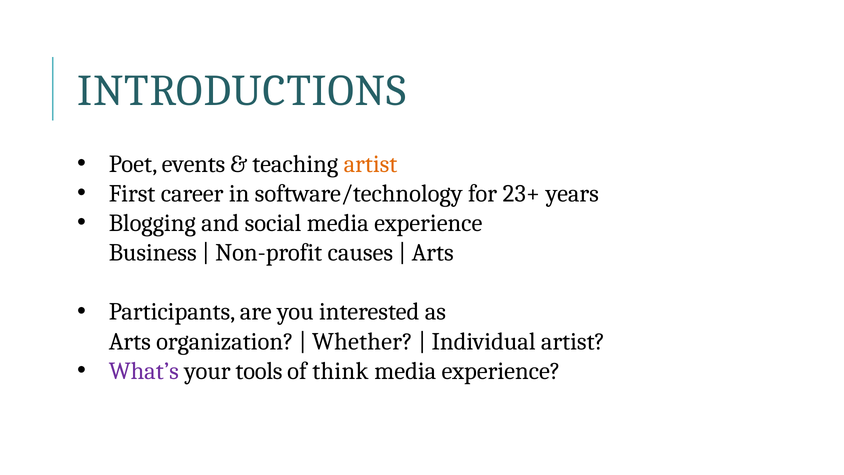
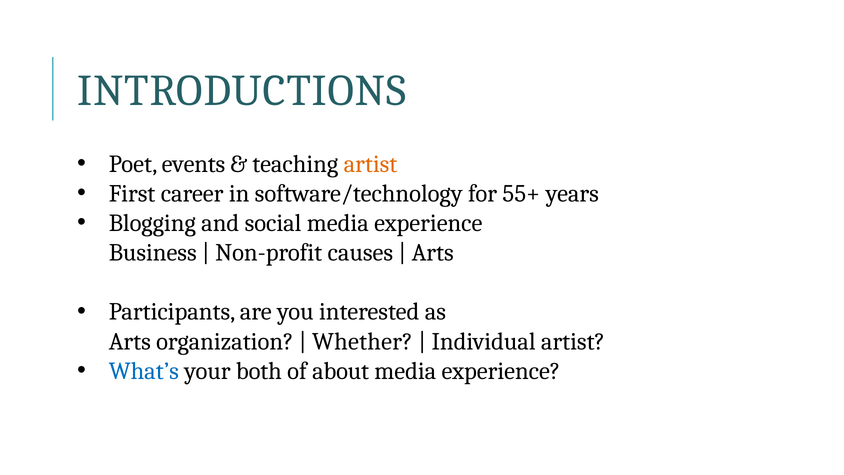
23+: 23+ -> 55+ (521, 193)
What’s colour: purple -> blue (144, 371)
tools: tools -> both (259, 371)
think: think -> about (341, 371)
